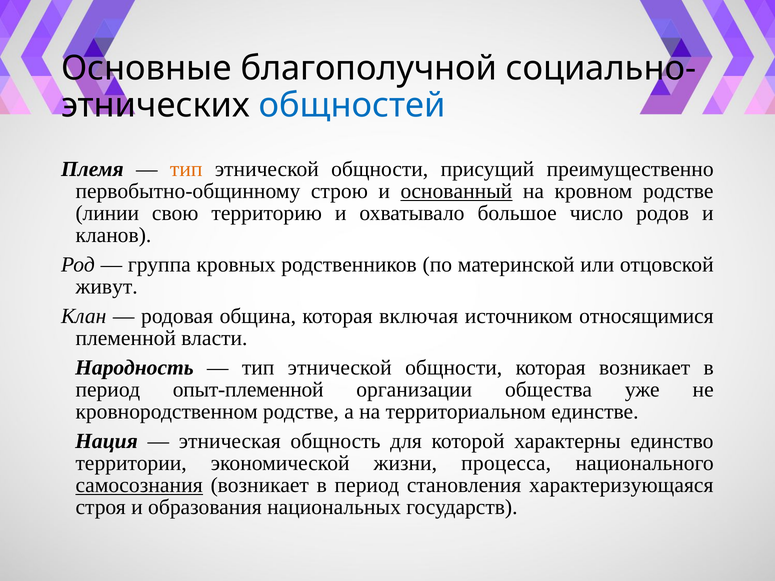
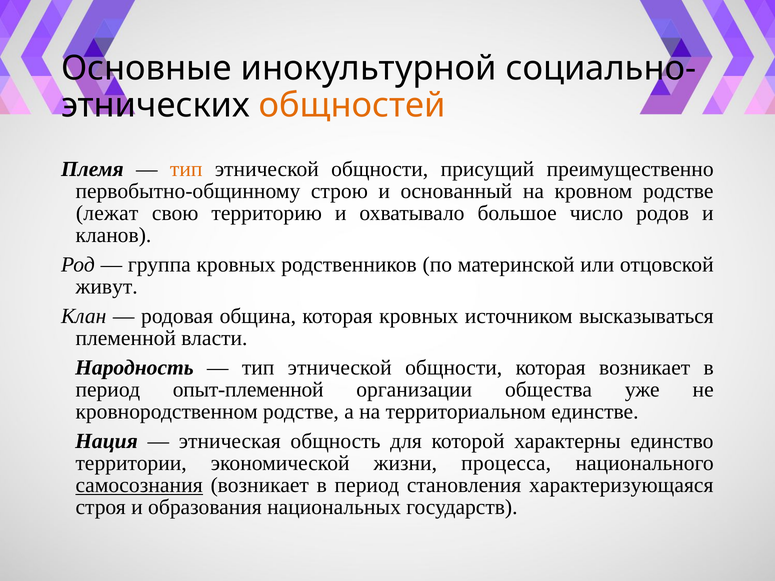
благополучной: благополучной -> инокультурной (369, 68)
общностей colour: blue -> orange (352, 105)
основанный underline: present -> none (456, 191)
линии: линии -> лежат (107, 213)
которая включая: включая -> кровных (419, 316)
относящимися: относящимися -> высказываться (646, 316)
